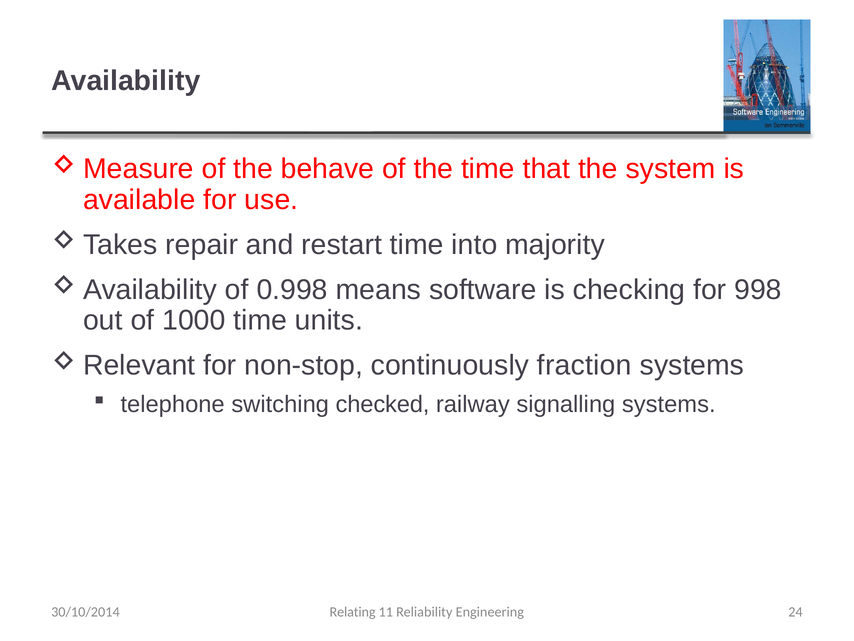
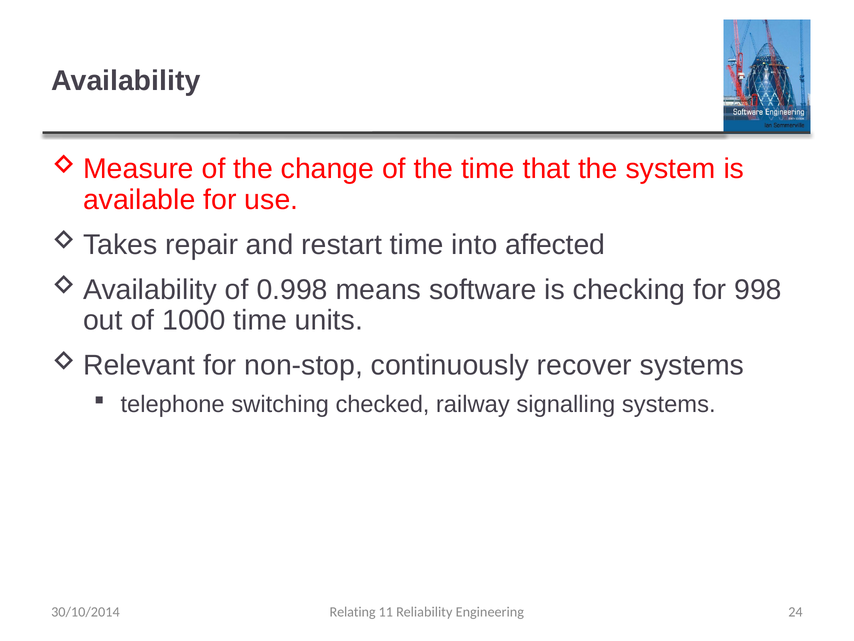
behave: behave -> change (327, 169)
majority: majority -> affected (555, 245)
fraction: fraction -> recover (584, 365)
